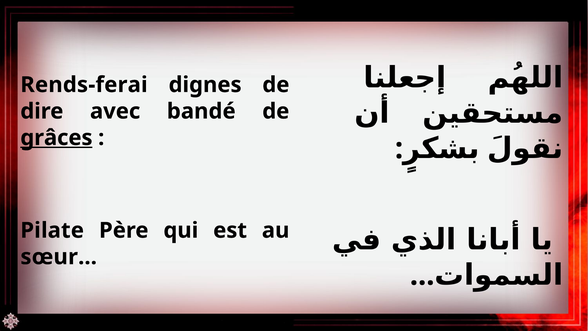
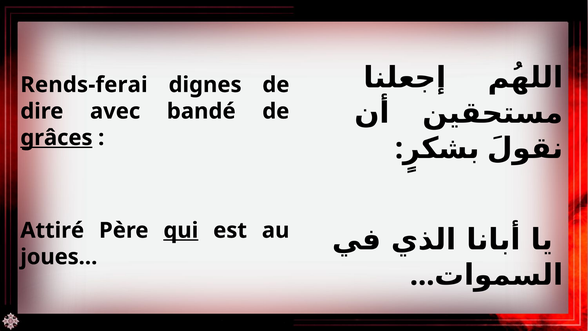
Pilate: Pilate -> Attiré (52, 230)
qui underline: none -> present (181, 230)
sœur…: sœur… -> joues… (59, 257)
